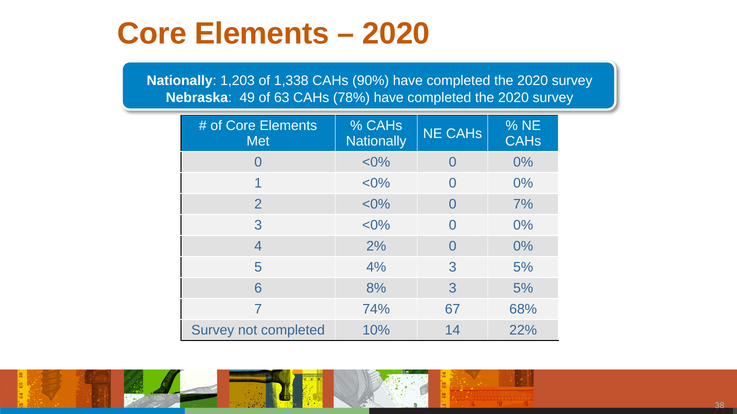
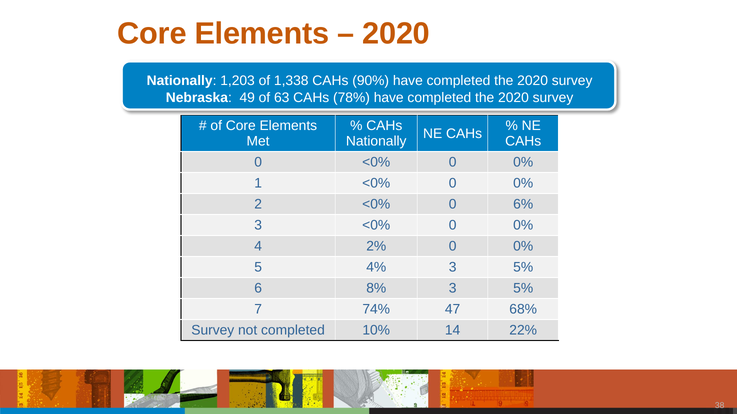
7%: 7% -> 6% (523, 205)
67: 67 -> 47 (453, 310)
